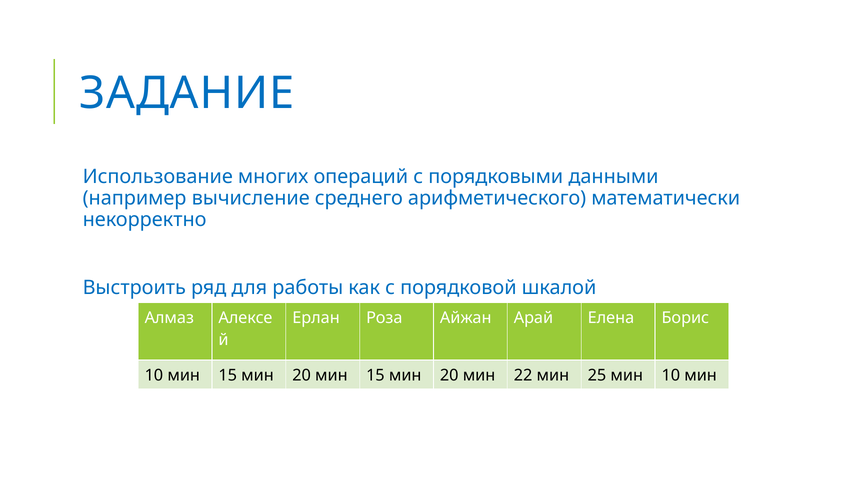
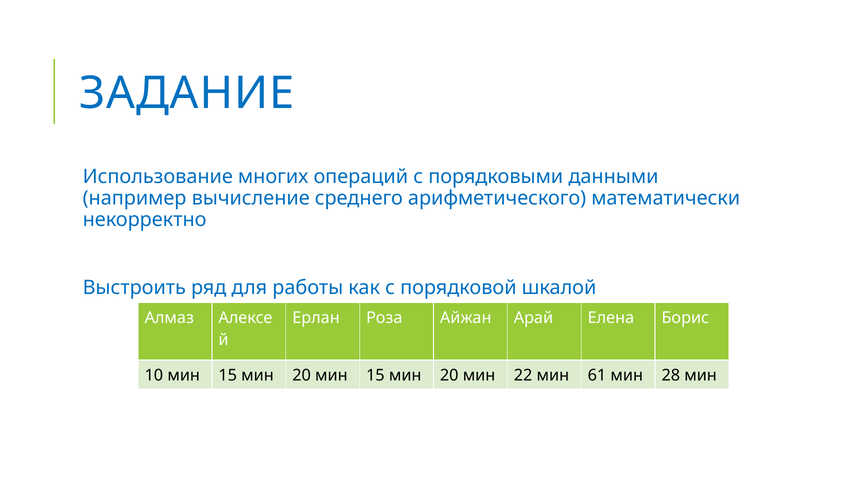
25: 25 -> 61 (597, 375)
мин 10: 10 -> 28 (671, 375)
